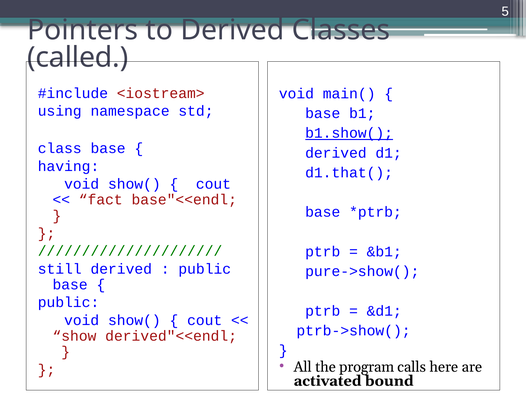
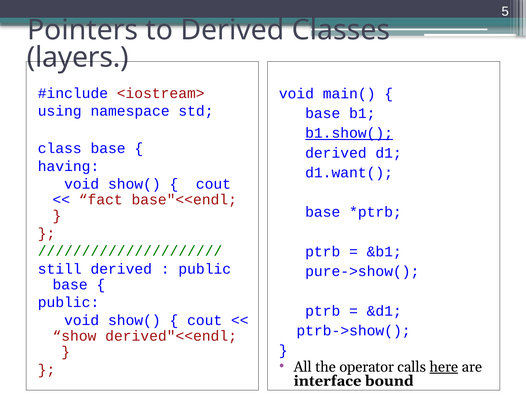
called: called -> layers (78, 57)
d1.that(: d1.that( -> d1.want( (349, 172)
program: program -> operator (367, 366)
here underline: none -> present (444, 366)
activated: activated -> interface (328, 380)
